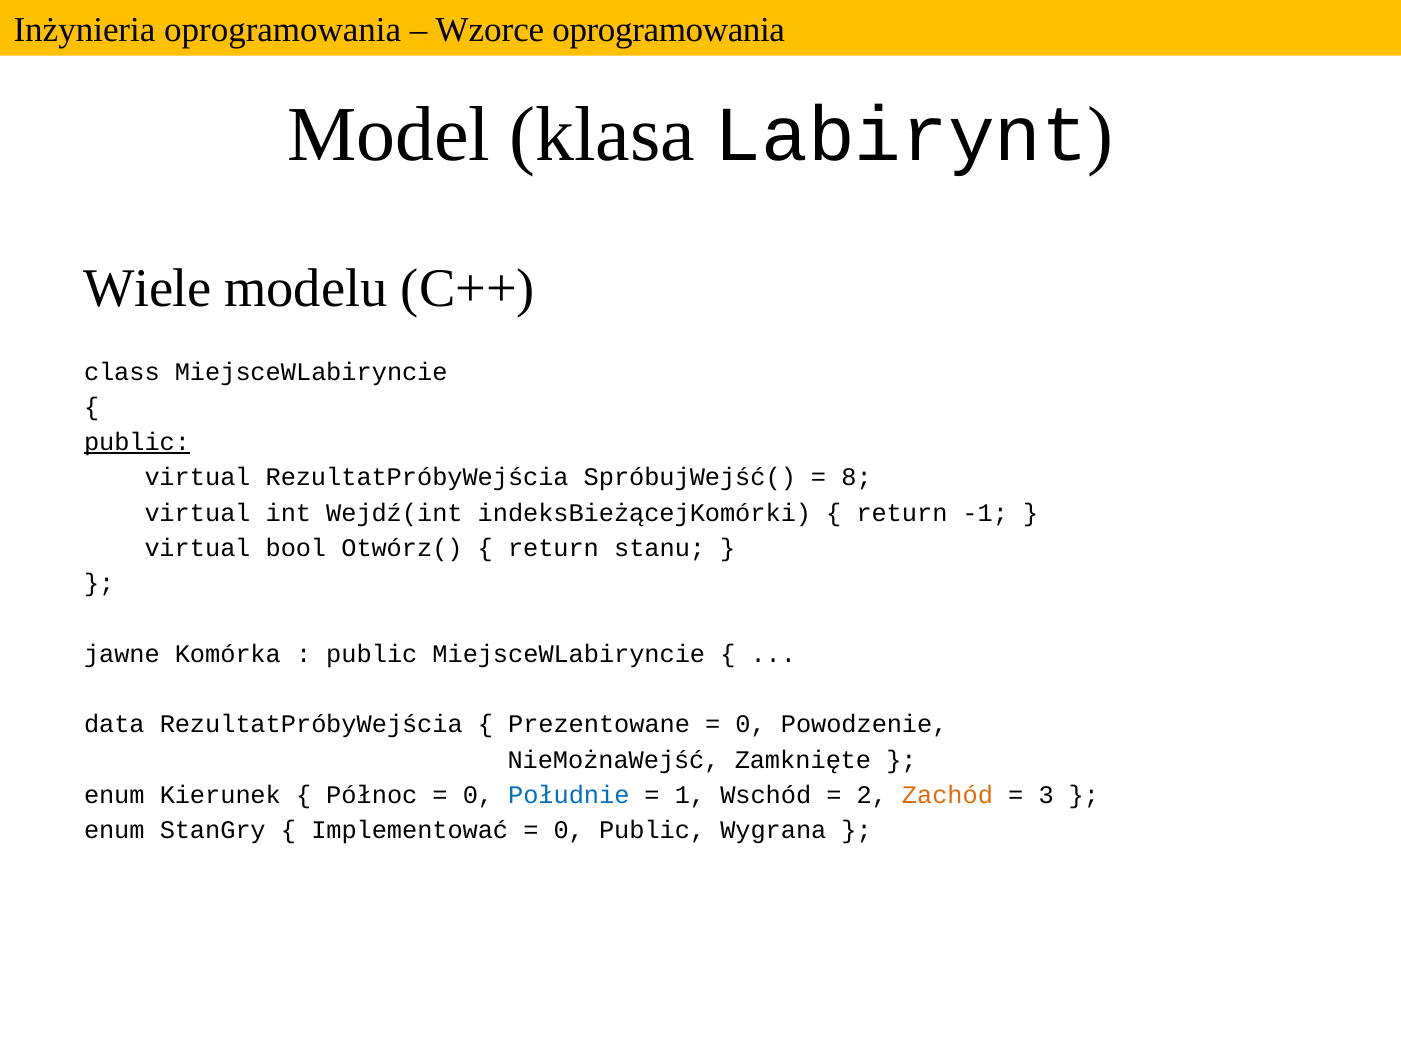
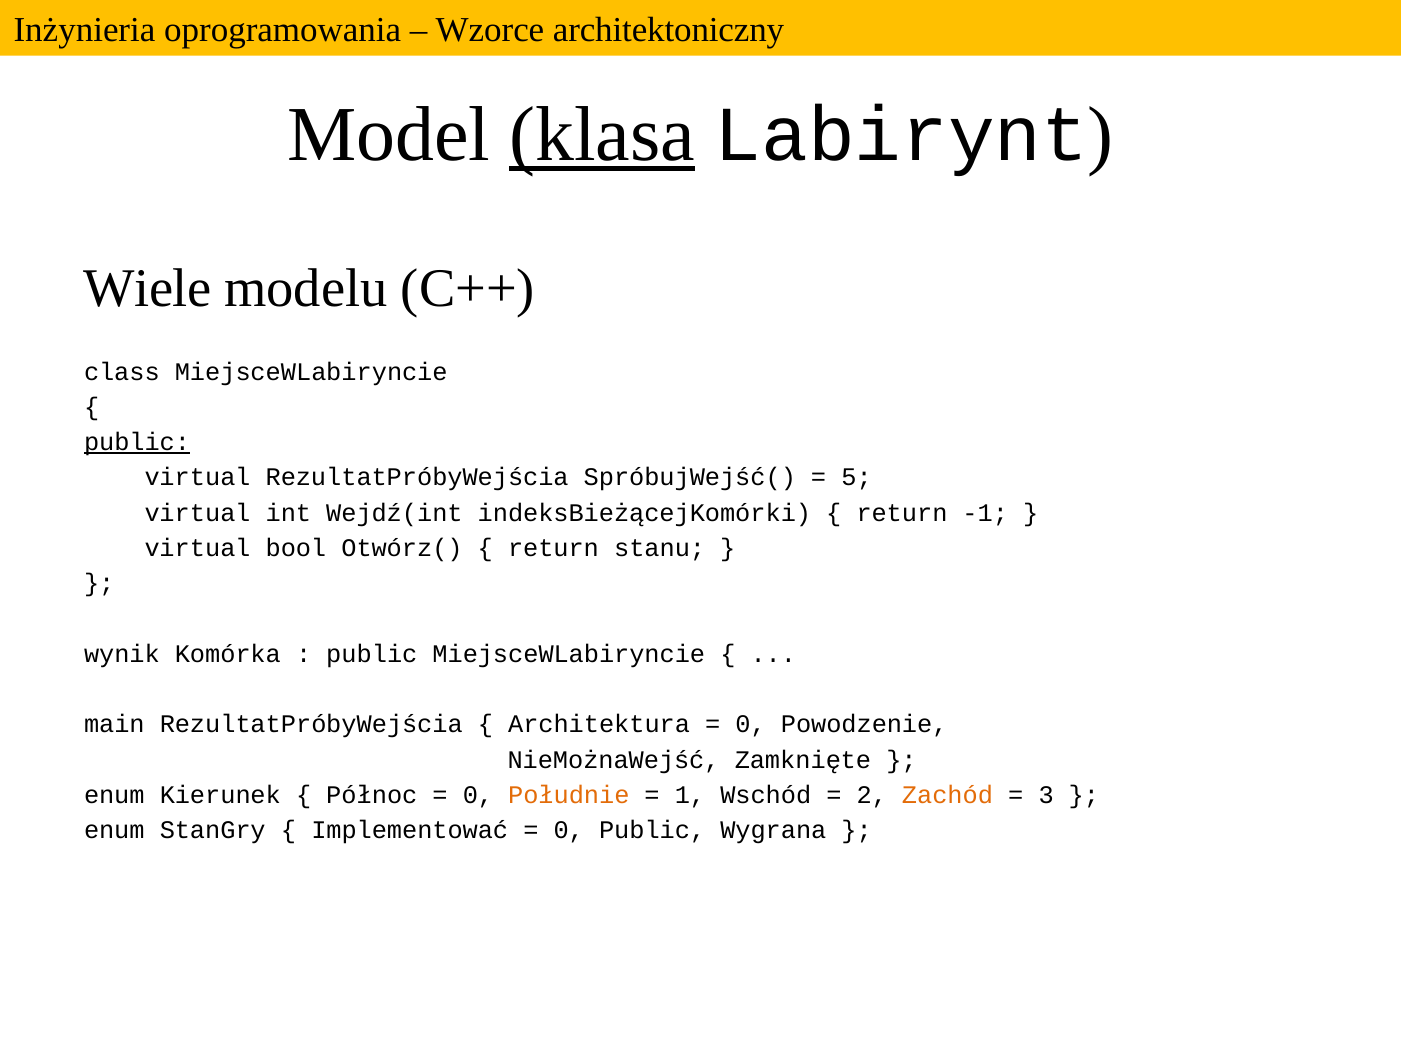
Wzorce oprogramowania: oprogramowania -> architektoniczny (669, 30)
klasa underline: none -> present (602, 135)
8: 8 -> 5 (857, 478)
jawne: jawne -> wynik (122, 654)
data: data -> main (114, 725)
Prezentowane: Prezentowane -> Architektura (599, 725)
Południe colour: blue -> orange (569, 796)
